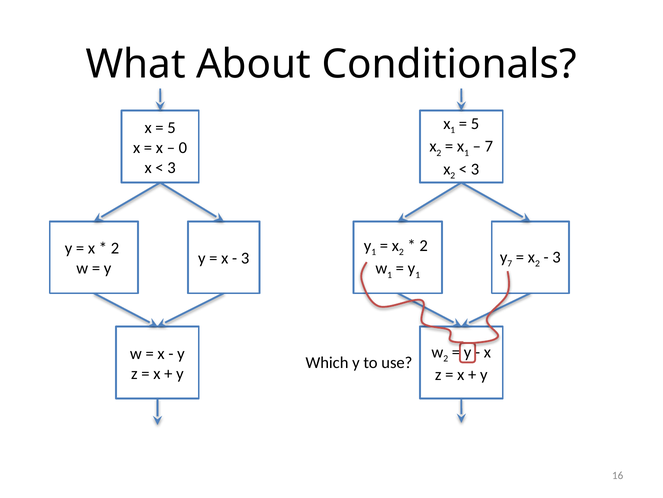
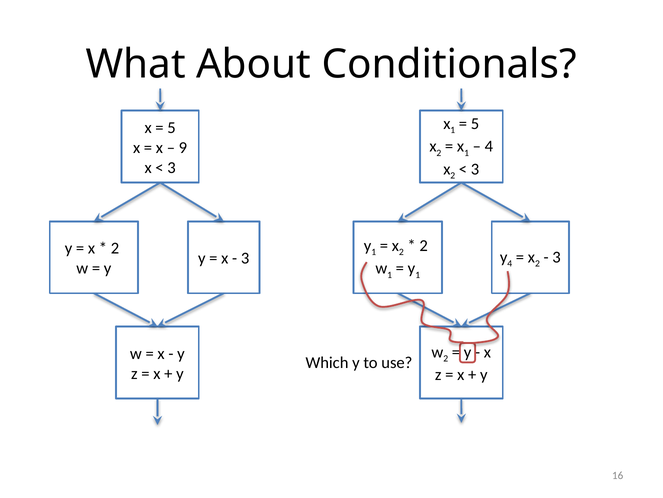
7: 7 -> 4 (489, 146)
0: 0 -> 9 (183, 148)
y 7: 7 -> 4 (510, 263)
